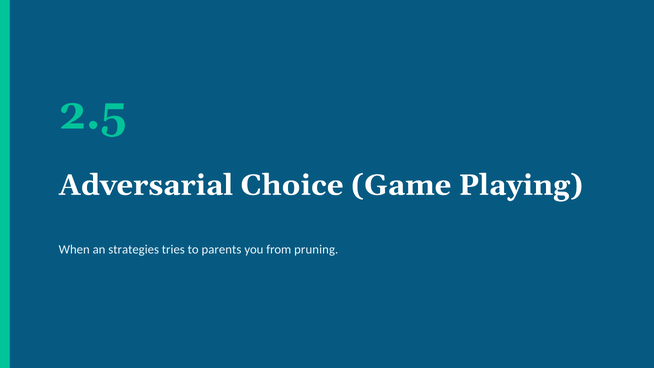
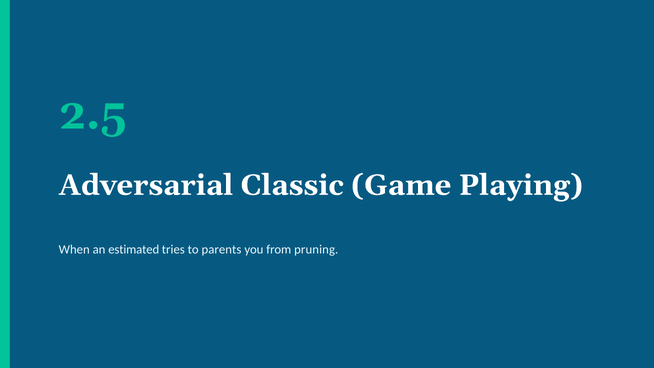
Choice: Choice -> Classic (292, 185)
strategies: strategies -> estimated (134, 249)
